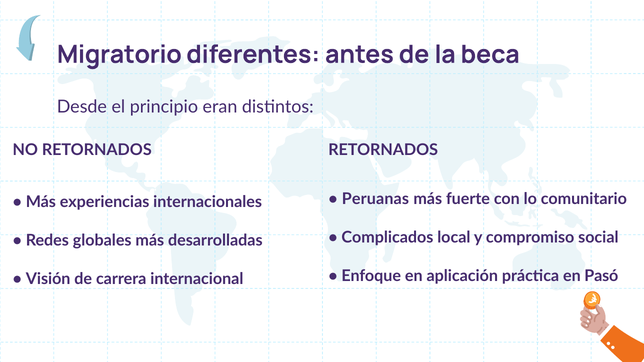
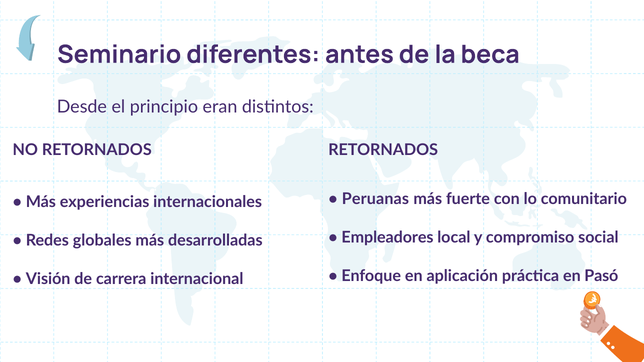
Migratorio: Migratorio -> Seminario (119, 55)
Complicados: Complicados -> Empleadores (387, 238)
